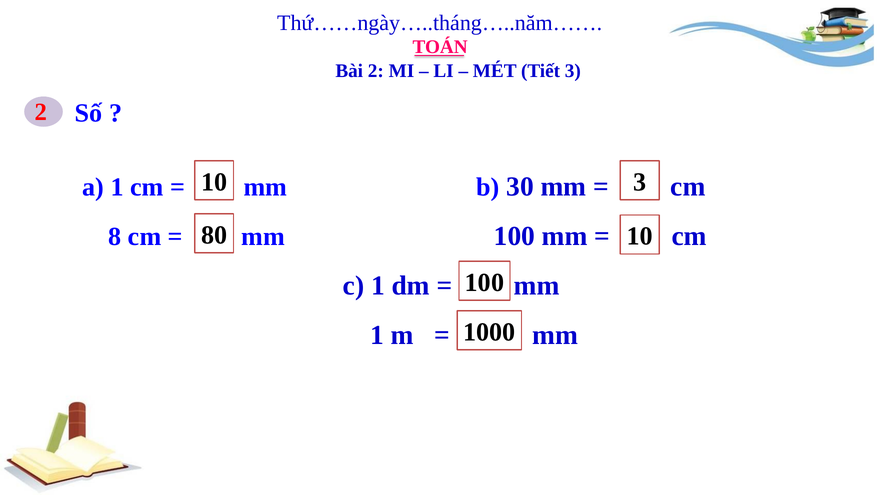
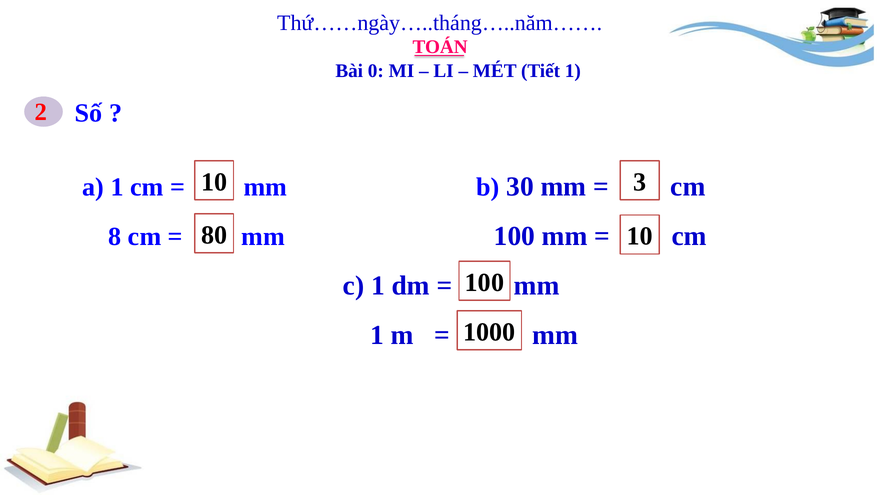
Bài 2: 2 -> 0 (376, 71)
Tiết 3: 3 -> 1 (573, 71)
